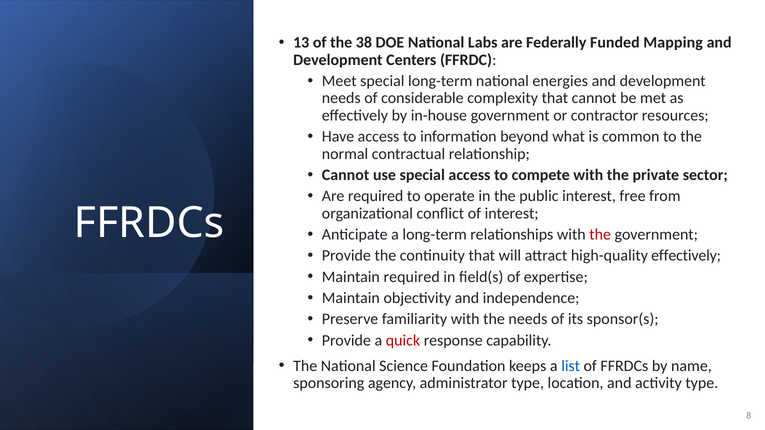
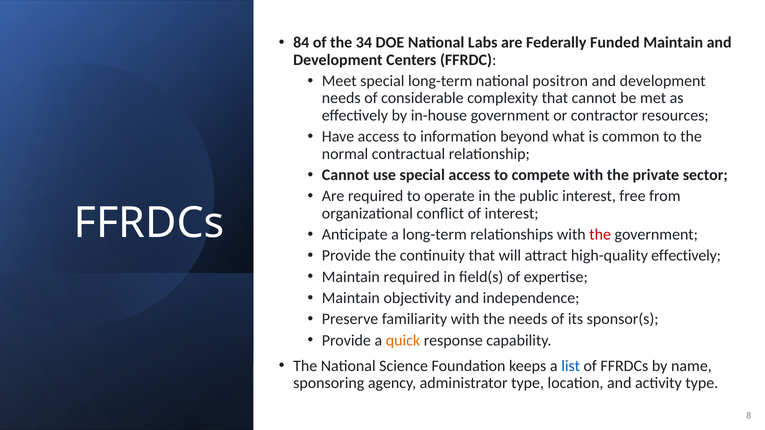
13: 13 -> 84 (301, 43)
38: 38 -> 34 (364, 43)
Funded Mapping: Mapping -> Maintain (673, 43)
energies: energies -> positron (560, 81)
quick colour: red -> orange (403, 341)
